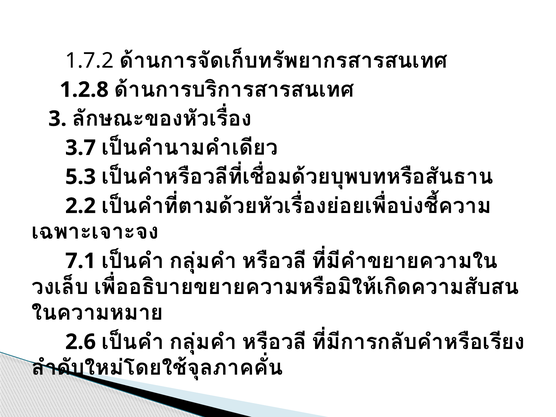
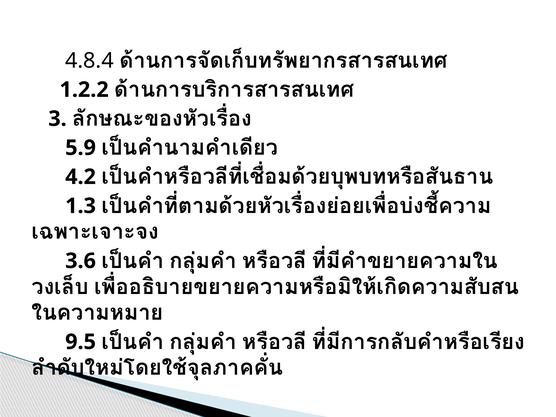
1.7.2: 1.7.2 -> 4.8.4 (89, 61)
1.2.8: 1.2.8 -> 1.2.2 (84, 90)
3.7: 3.7 -> 5.9 (81, 148)
5.3: 5.3 -> 4.2 (81, 177)
2.2: 2.2 -> 1.3 (81, 206)
7.1: 7.1 -> 3.6 (81, 261)
2.6: 2.6 -> 9.5 (81, 342)
